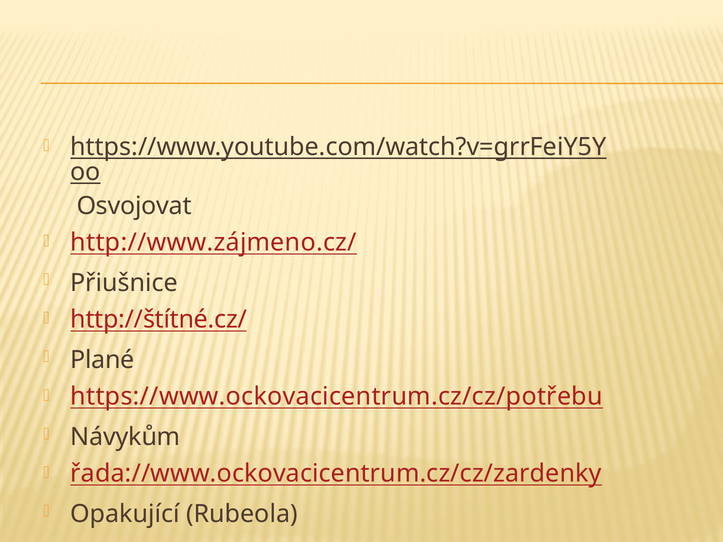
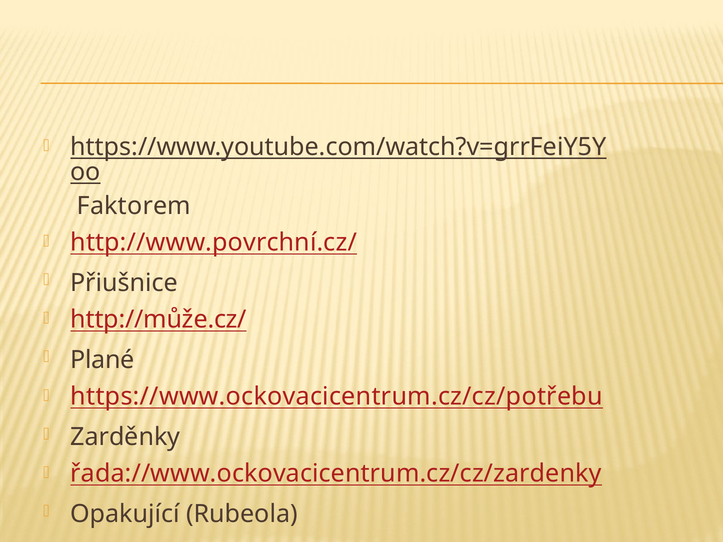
Osvojovat: Osvojovat -> Faktorem (134, 206)
http://www.zájmeno.cz/: http://www.zájmeno.cz/ -> http://www.povrchní.cz/ (214, 243)
http://štítné.cz/: http://štítné.cz/ -> http://může.cz/ (159, 320)
Návykům: Návykům -> Zarděnky (125, 437)
